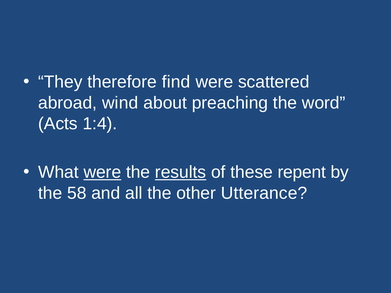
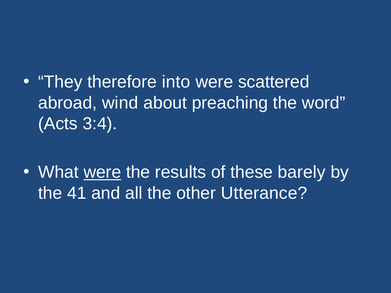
find: find -> into (176, 82)
1:4: 1:4 -> 3:4 (100, 124)
results underline: present -> none (181, 172)
repent: repent -> barely (302, 172)
58: 58 -> 41 (77, 193)
